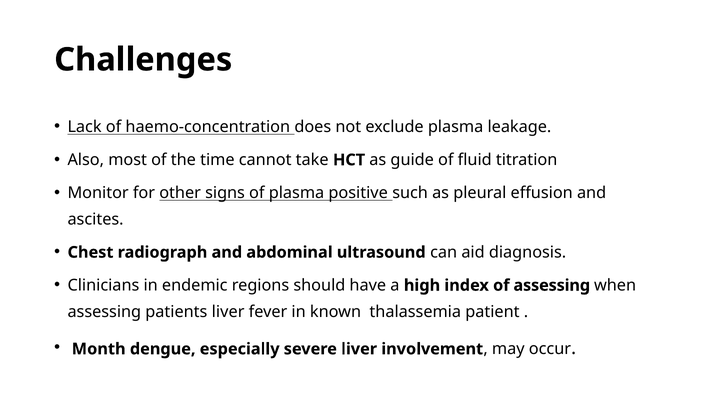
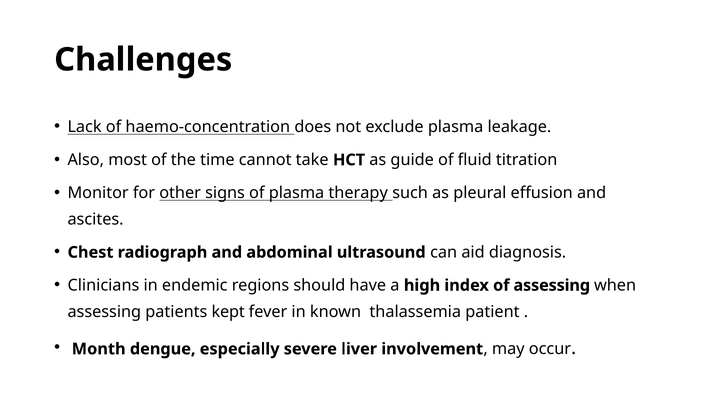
positive: positive -> therapy (358, 193)
patients liver: liver -> kept (228, 312)
